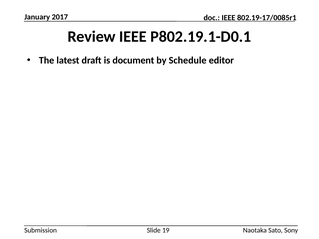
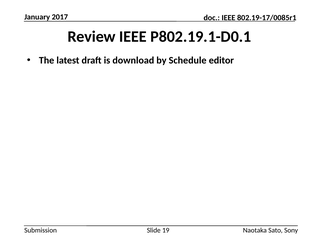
document: document -> download (133, 61)
